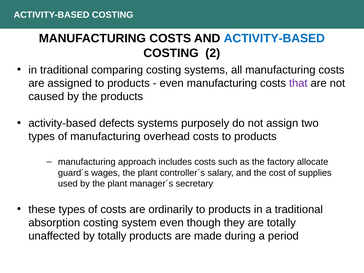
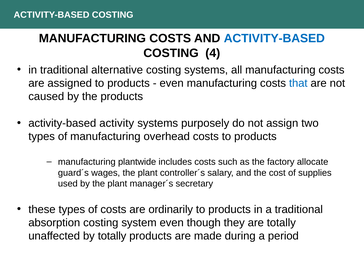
2: 2 -> 4 (213, 53)
comparing: comparing -> alternative (117, 70)
that colour: purple -> blue (298, 83)
defects: defects -> activity (117, 123)
approach: approach -> plantwide (137, 162)
